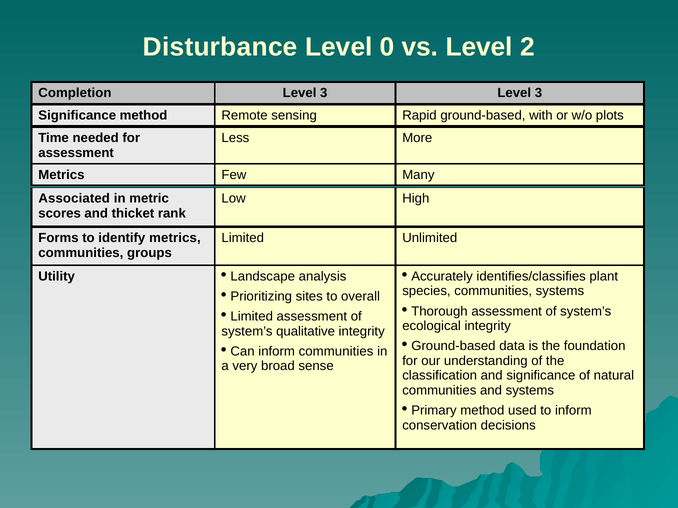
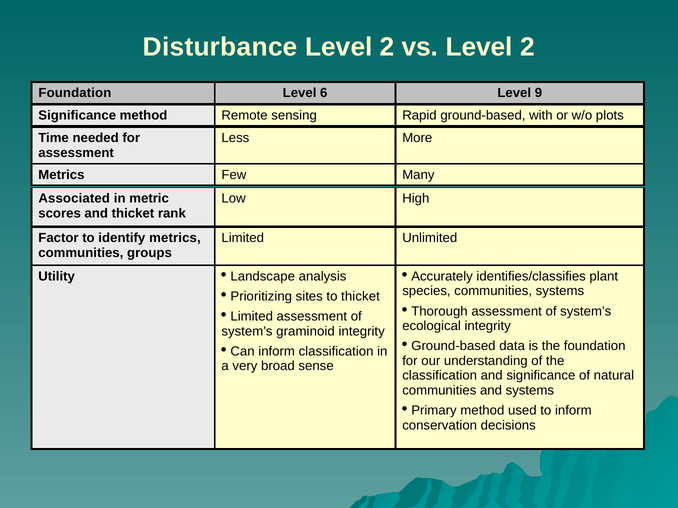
0: 0 -> 2 (387, 47)
Completion: Completion -> Foundation (75, 93)
3: 3 -> 6 (324, 93)
3: 3 -> 9 (538, 93)
Forms: Forms -> Factor (58, 238)
to overall: overall -> thicket (361, 297)
qualitative: qualitative -> graminoid (306, 332)
inform communities: communities -> classification (336, 352)
